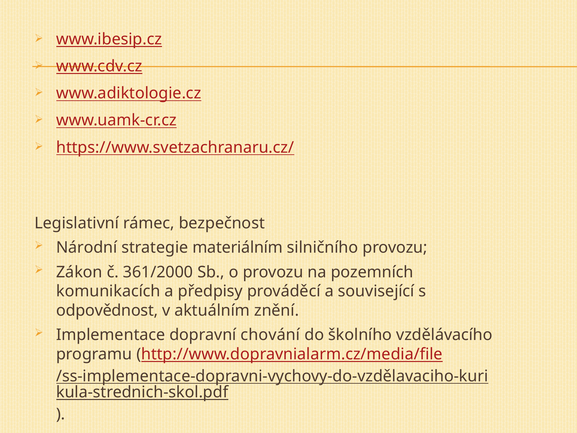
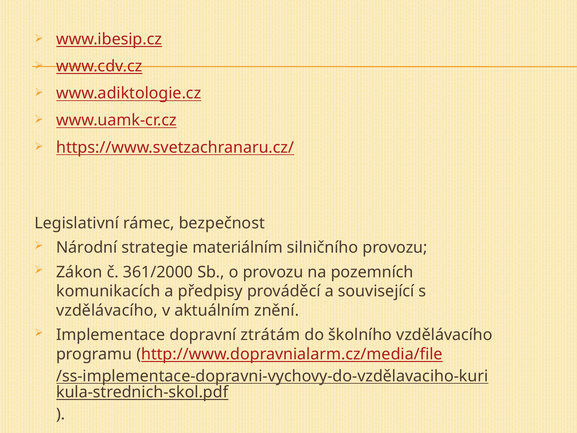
odpovědnost: odpovědnost -> vzdělávacího (107, 310)
chování: chování -> ztrátám (270, 335)
